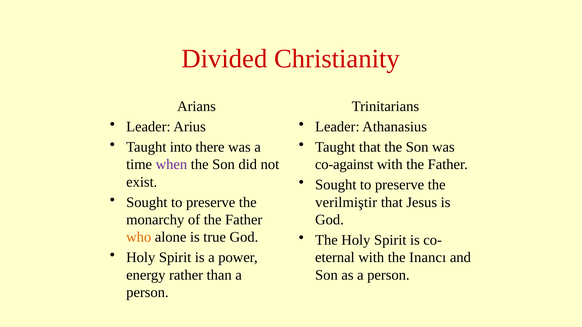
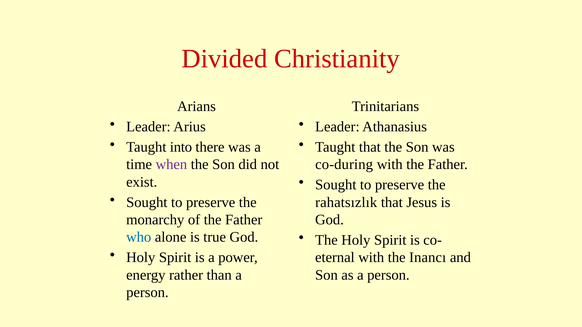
co-against: co-against -> co-during (344, 165)
verilmiştir: verilmiştir -> rahatsızlık (346, 203)
who colour: orange -> blue (139, 237)
